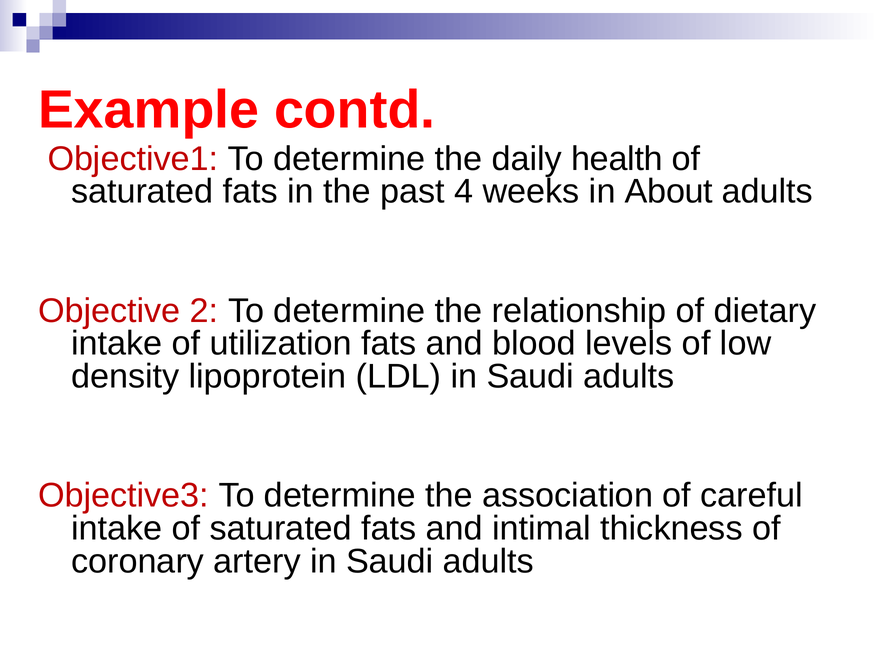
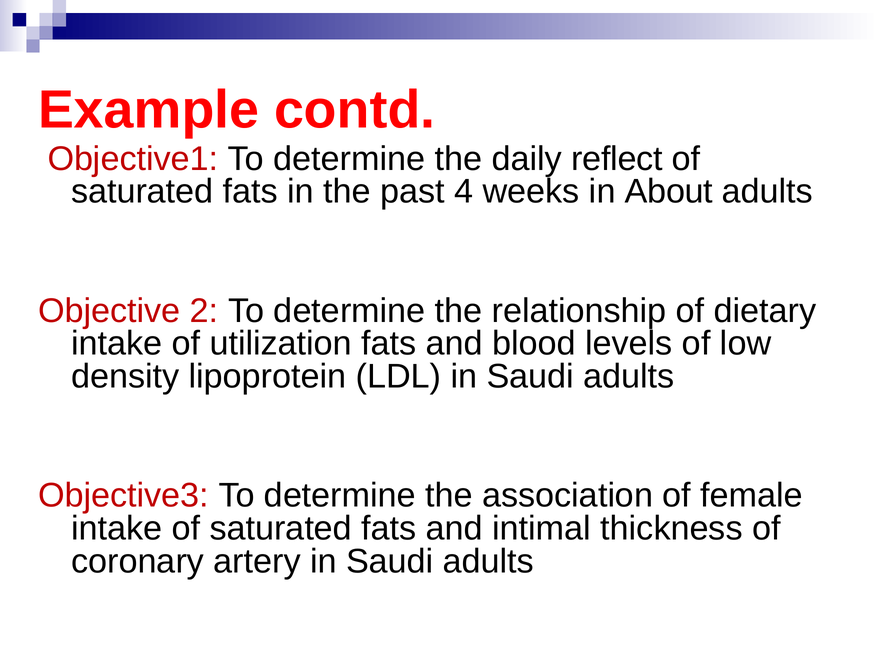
health: health -> reflect (617, 159)
careful: careful -> female (752, 496)
